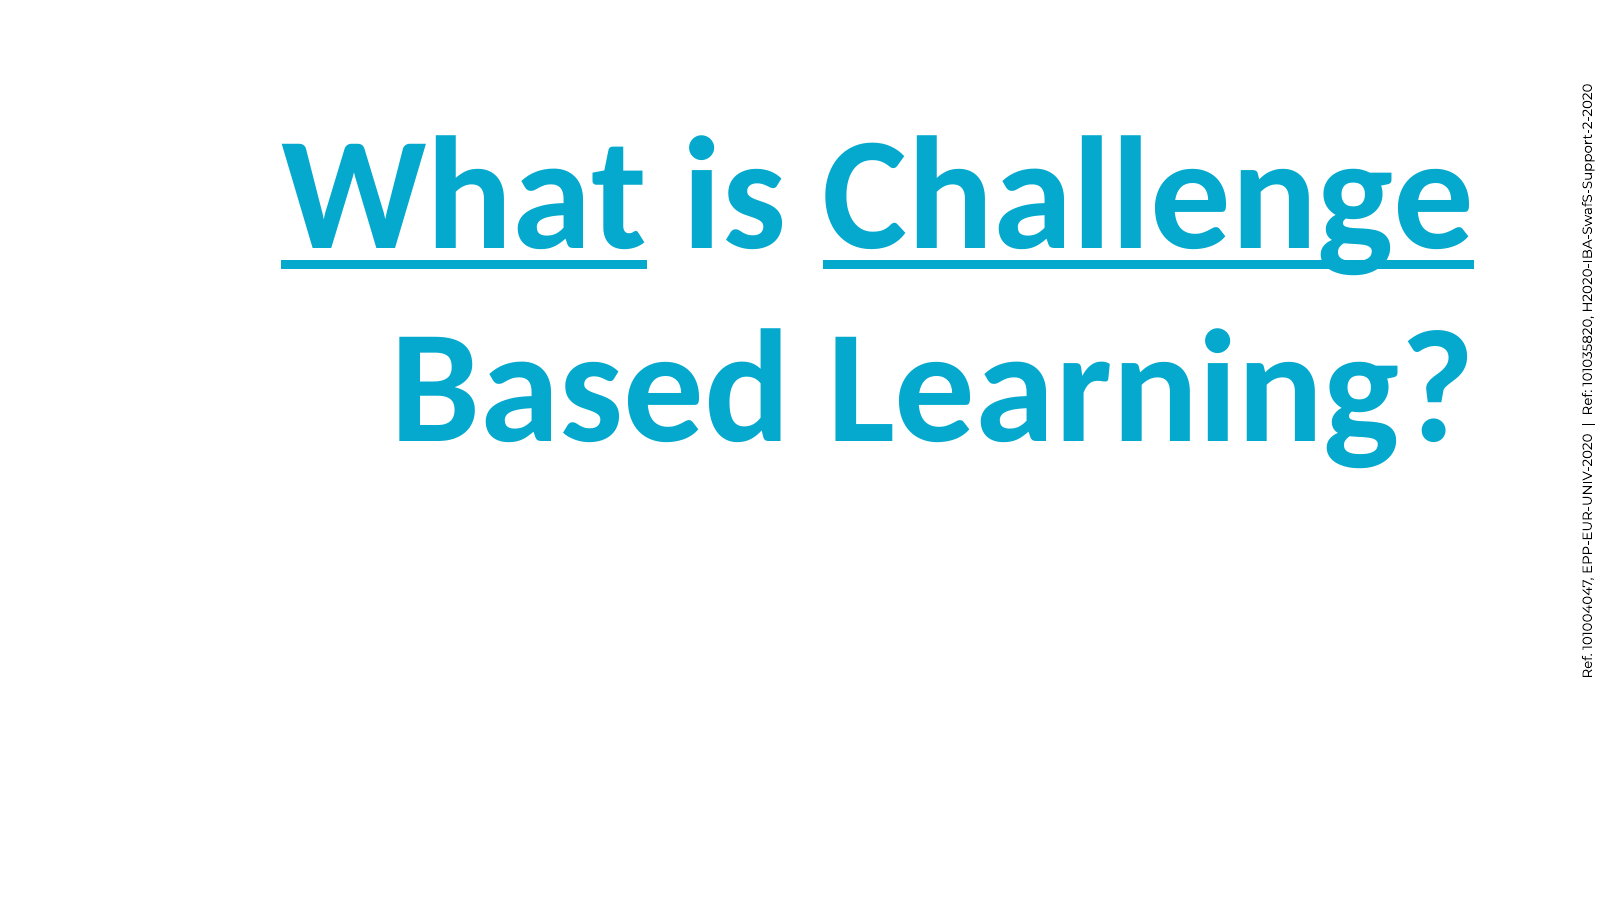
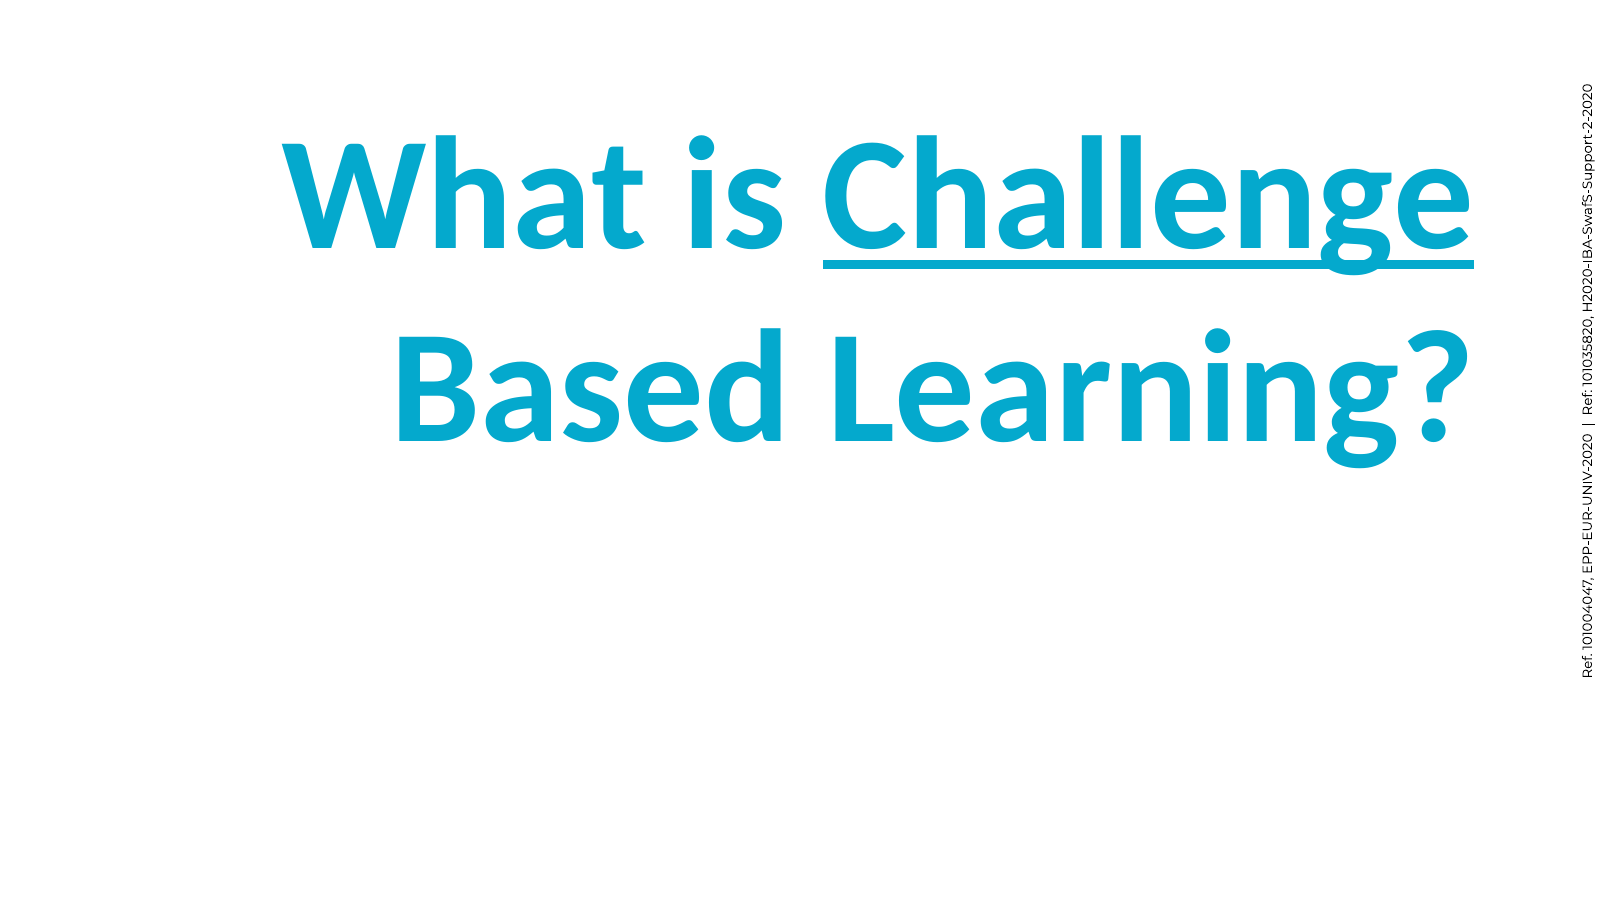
What underline: present -> none (464, 195)
